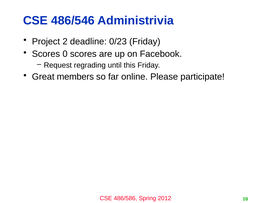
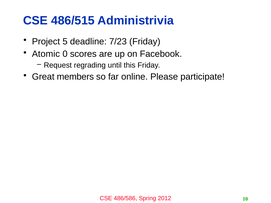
486/546: 486/546 -> 486/515 (73, 21)
2: 2 -> 5 (65, 42)
0/23: 0/23 -> 7/23 (118, 42)
Scores: Scores -> Atomic (46, 54)
